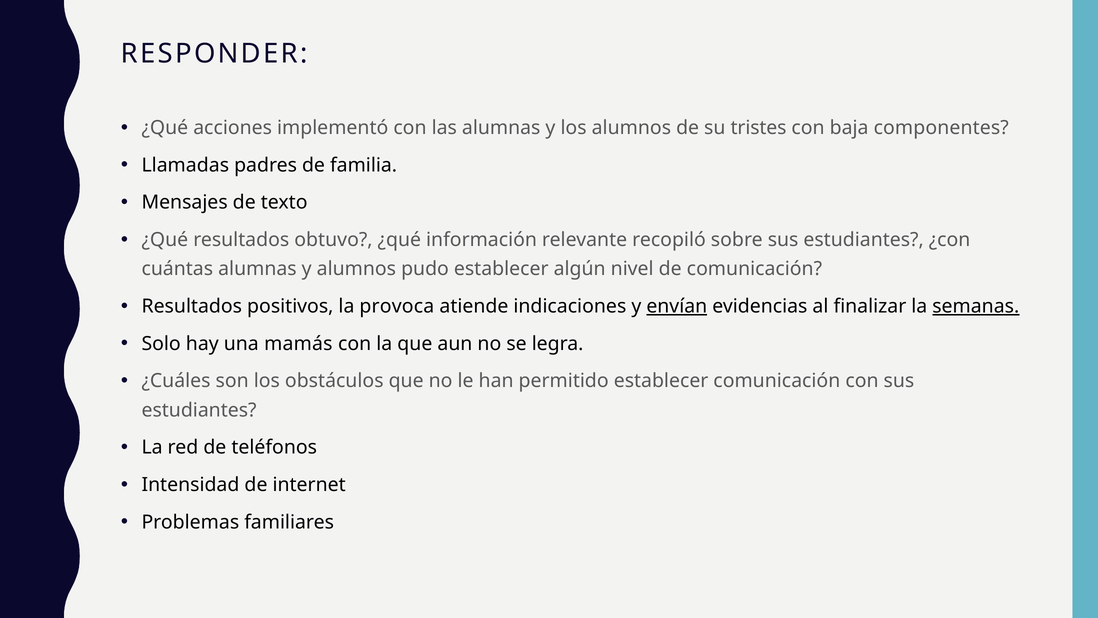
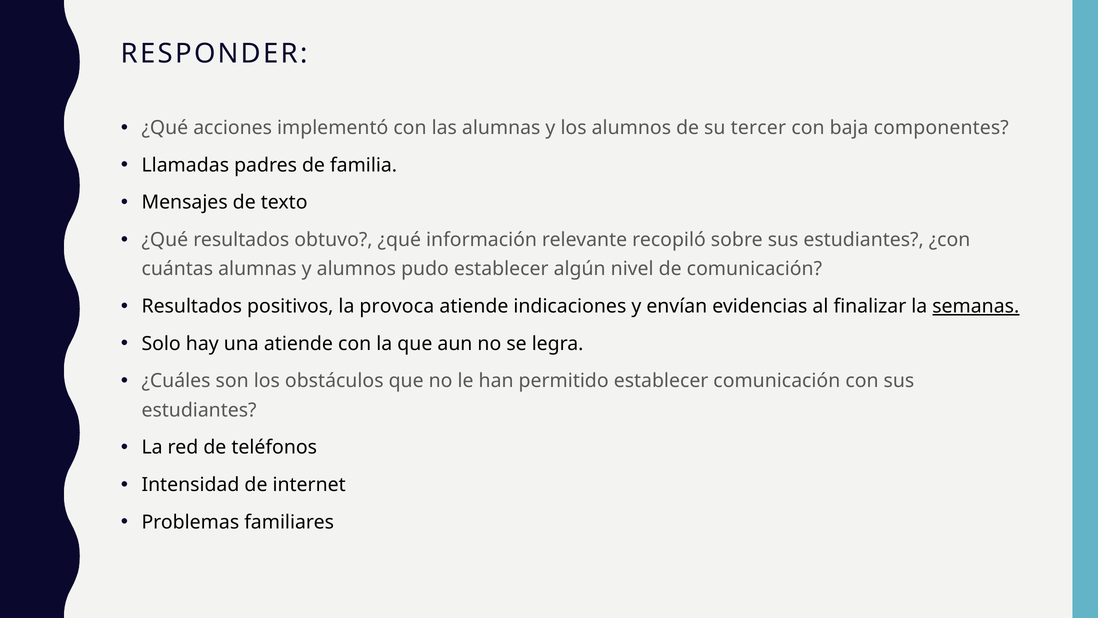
tristes: tristes -> tercer (758, 128)
envían underline: present -> none (677, 306)
una mamás: mamás -> atiende (298, 343)
